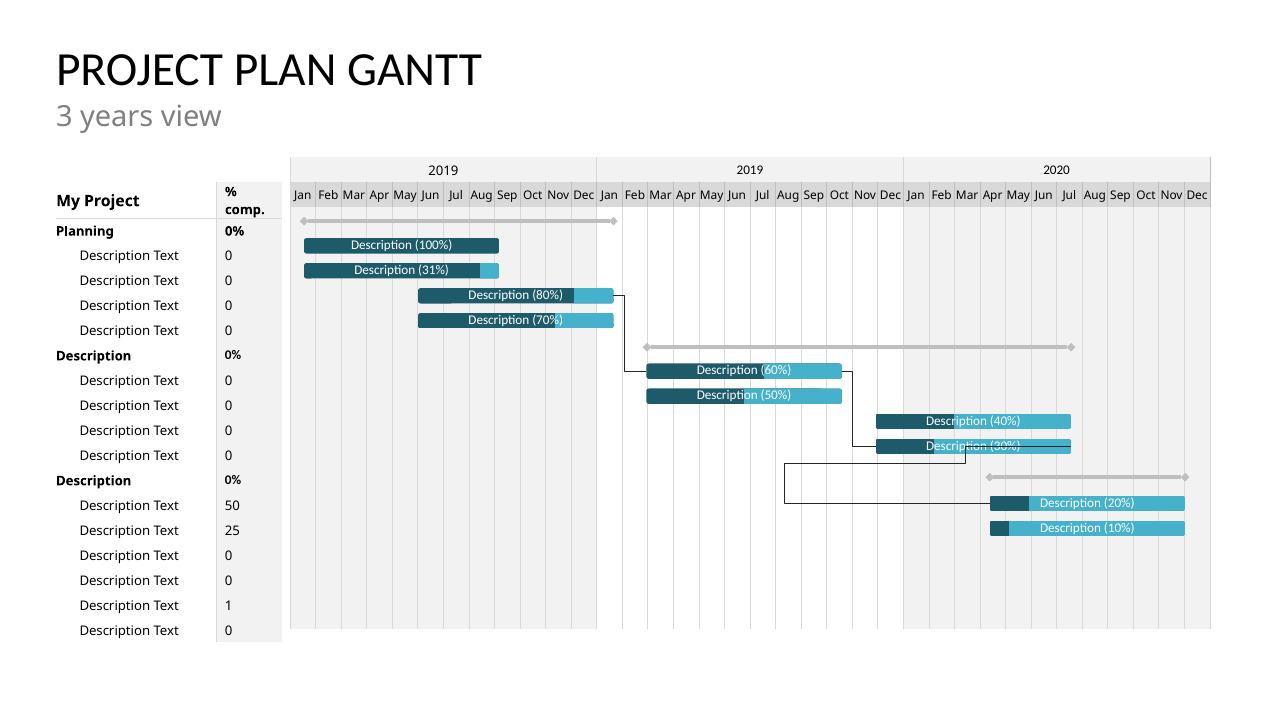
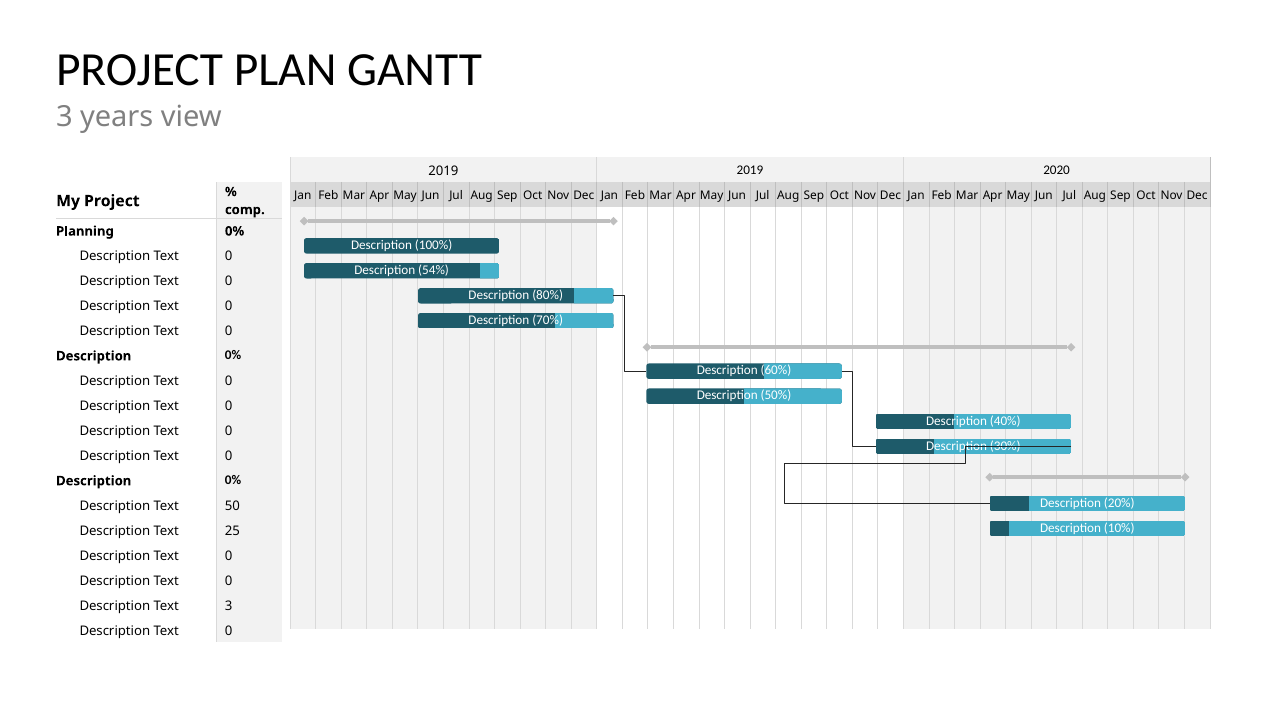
31%: 31% -> 54% (434, 270)
Text 1: 1 -> 3 (229, 605)
